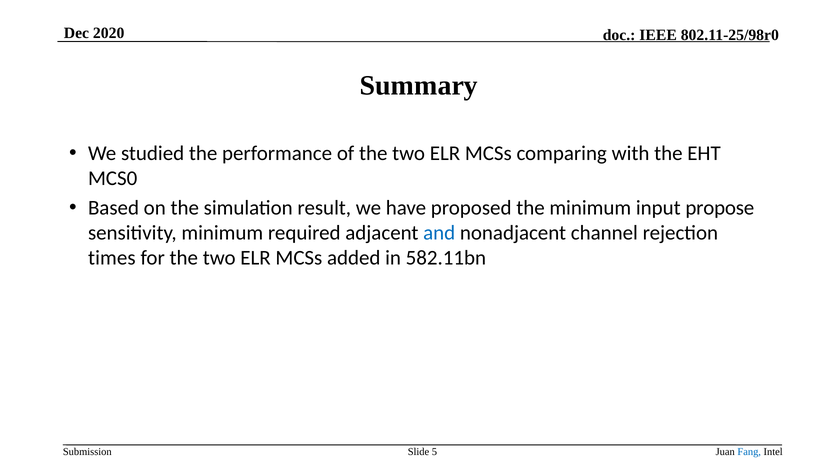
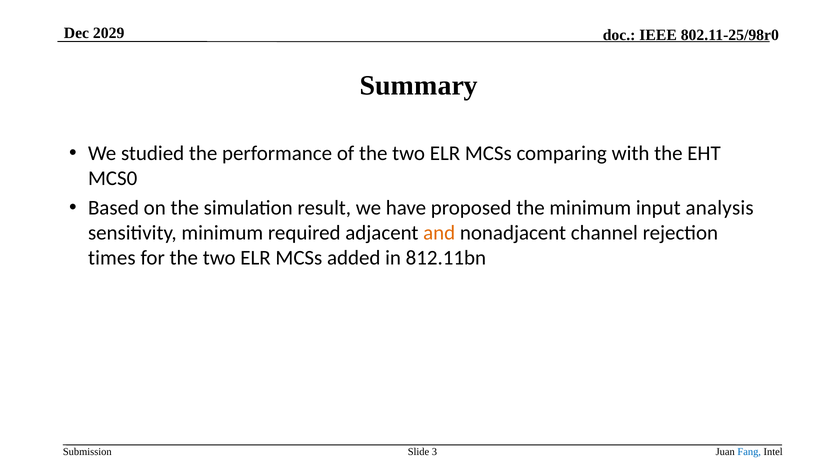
2020: 2020 -> 2029 (109, 33)
propose: propose -> analysis (720, 208)
and colour: blue -> orange (439, 233)
582.11bn: 582.11bn -> 812.11bn (446, 258)
5: 5 -> 3 (434, 452)
